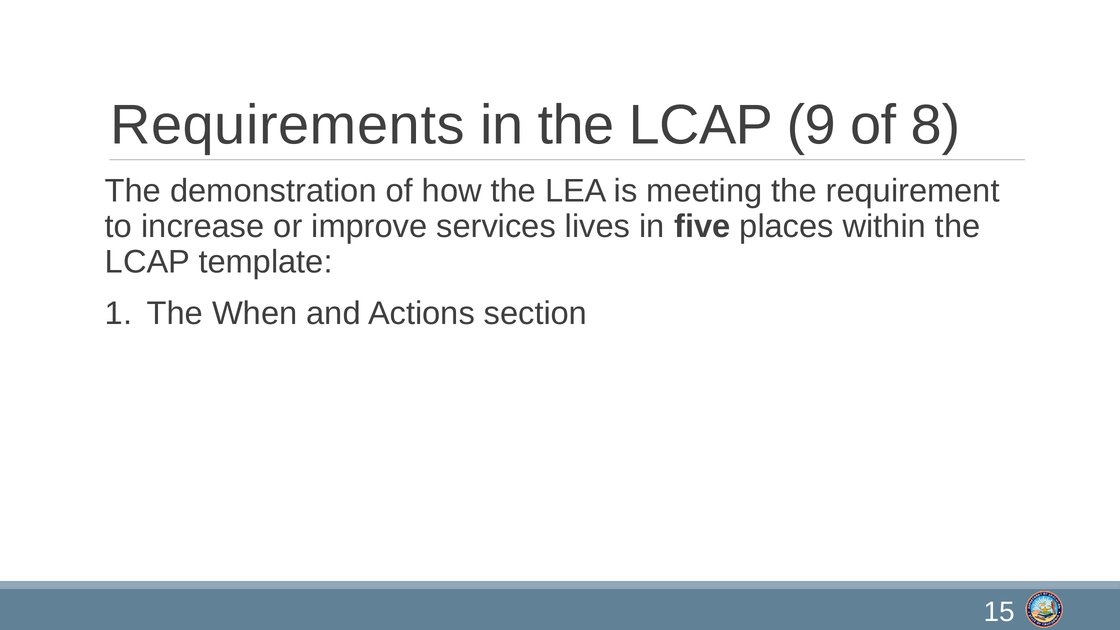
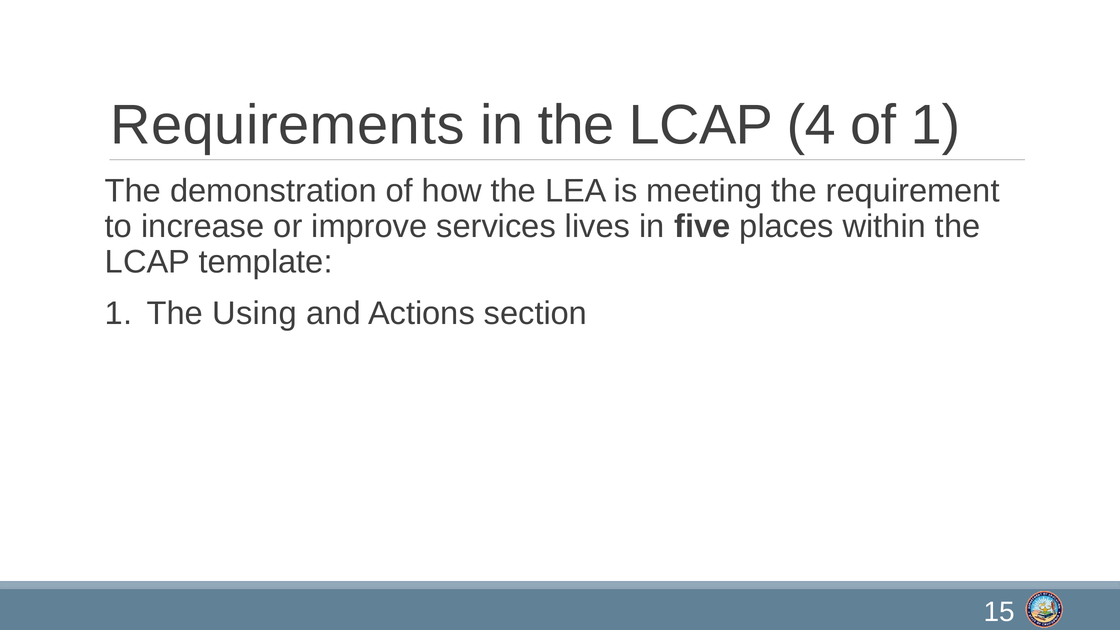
9: 9 -> 4 (811, 125)
of 8: 8 -> 1 (935, 125)
When: When -> Using (255, 313)
